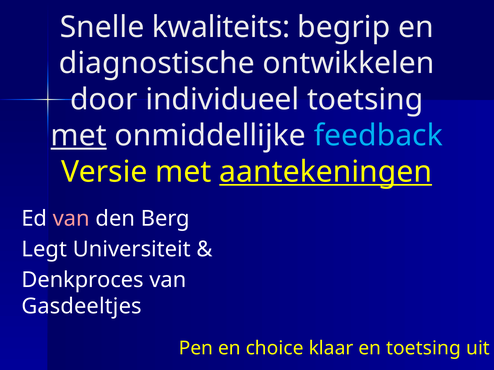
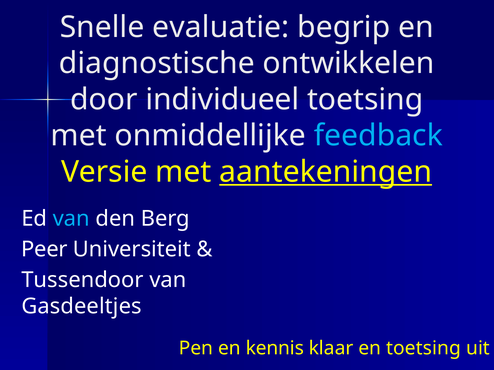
kwaliteits: kwaliteits -> evaluatie (221, 27)
met underline: present -> none (79, 136)
van colour: pink -> light blue (71, 219)
Legt: Legt -> Peer (44, 250)
Denkproces: Denkproces -> Tussendoor (83, 280)
choice: choice -> kennis (275, 349)
